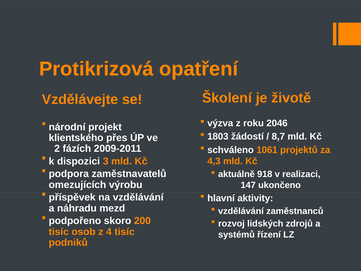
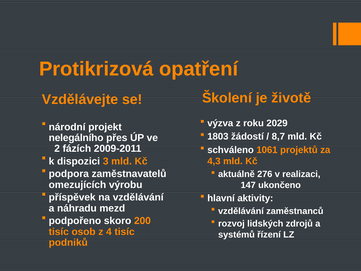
2046: 2046 -> 2029 (277, 123)
klientského: klientského -> nelegálního (76, 138)
918: 918 -> 276 (265, 174)
